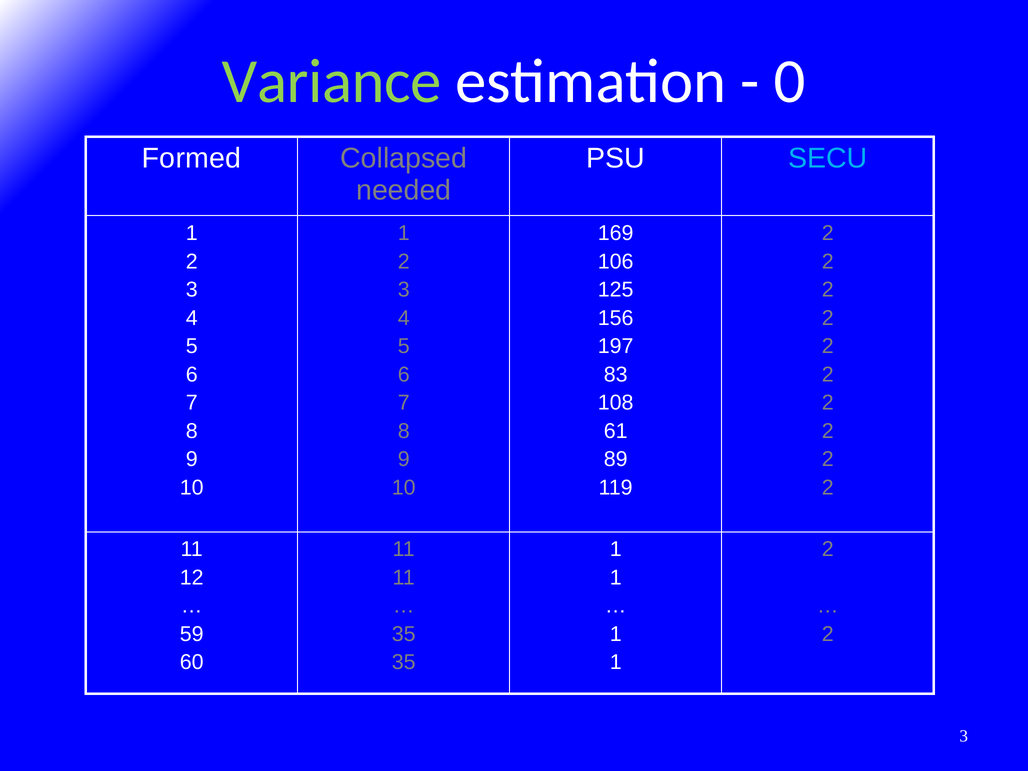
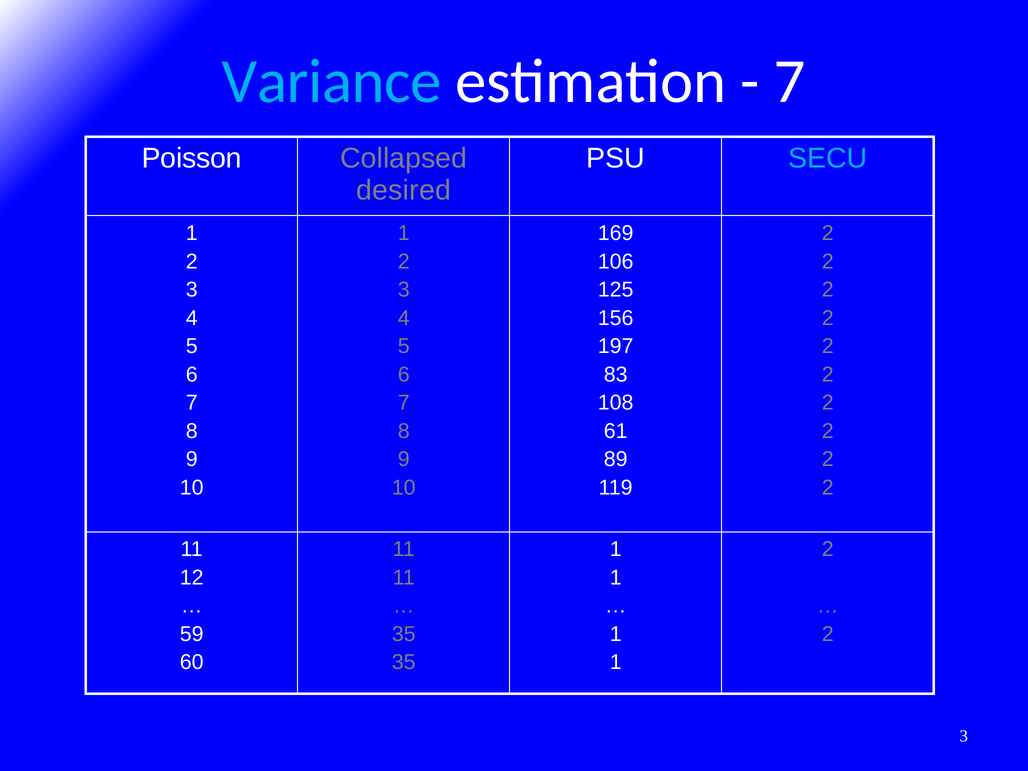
Variance colour: light green -> light blue (332, 81)
0: 0 -> 7 (790, 81)
Formed: Formed -> Poisson (192, 158)
needed: needed -> desired (404, 190)
